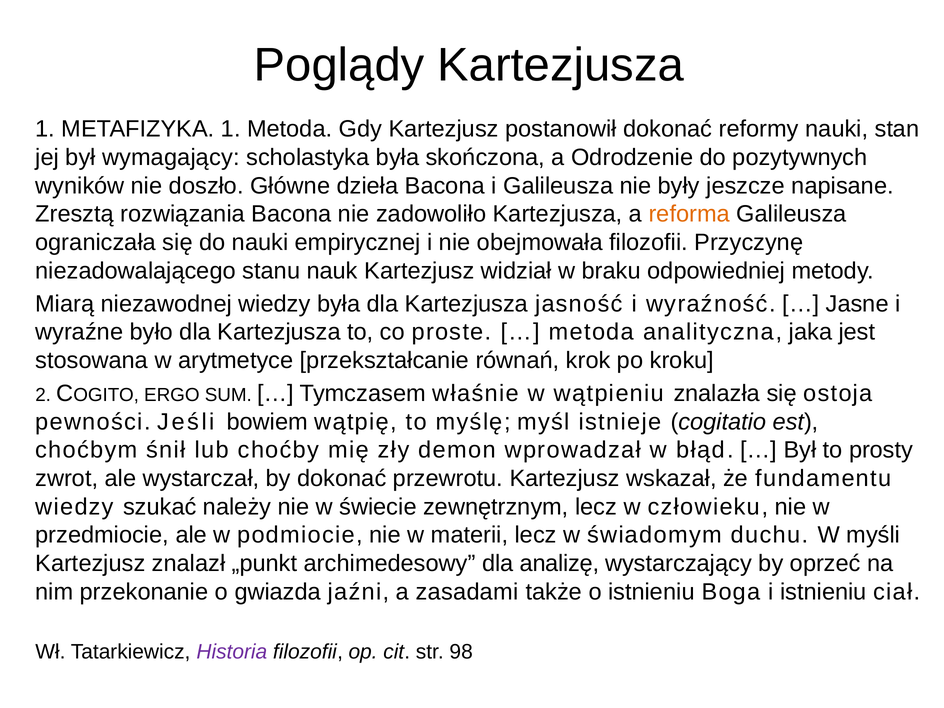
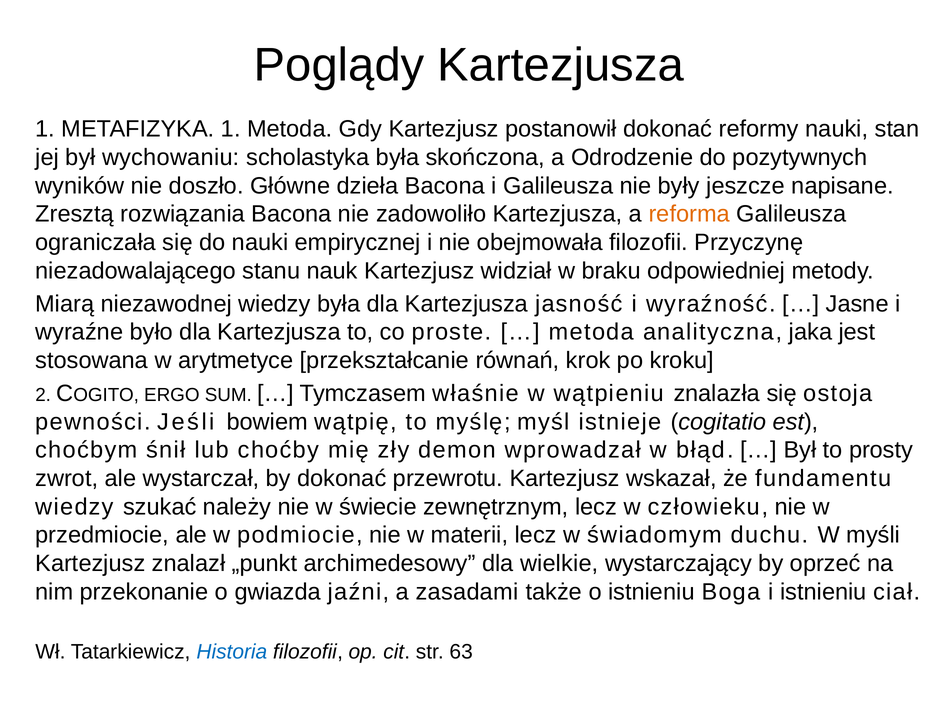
wymagający: wymagający -> wychowaniu (171, 158)
analizę: analizę -> wielkie (559, 563)
Historia colour: purple -> blue (232, 652)
98: 98 -> 63 (461, 652)
